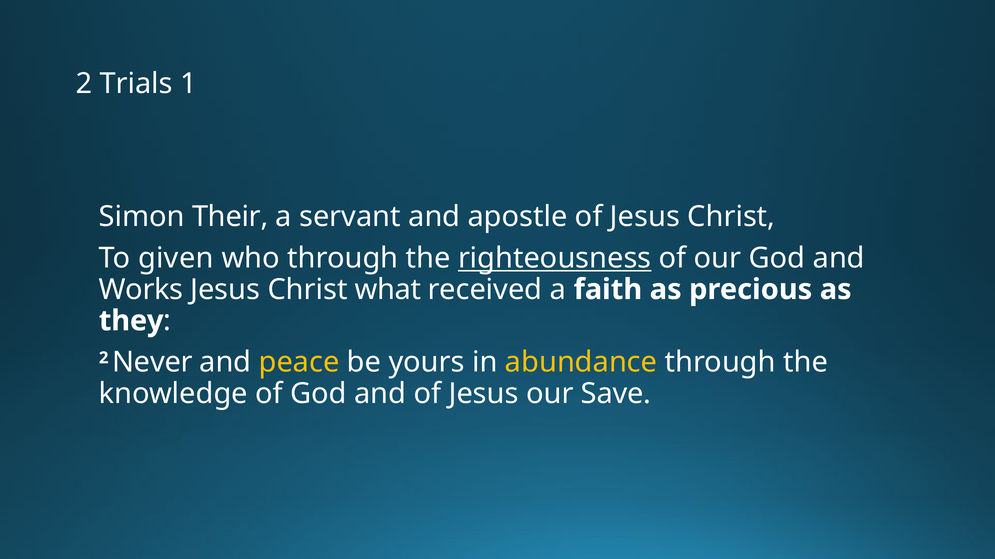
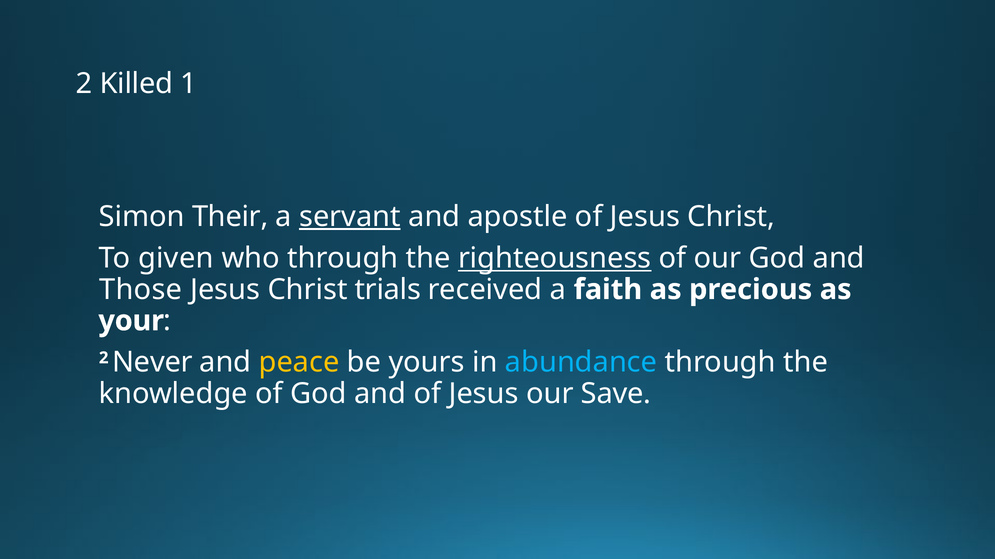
Trials: Trials -> Killed (136, 84)
servant underline: none -> present (350, 217)
Works: Works -> Those (141, 290)
what: what -> trials (388, 290)
they: they -> your (131, 321)
abundance colour: yellow -> light blue (581, 363)
